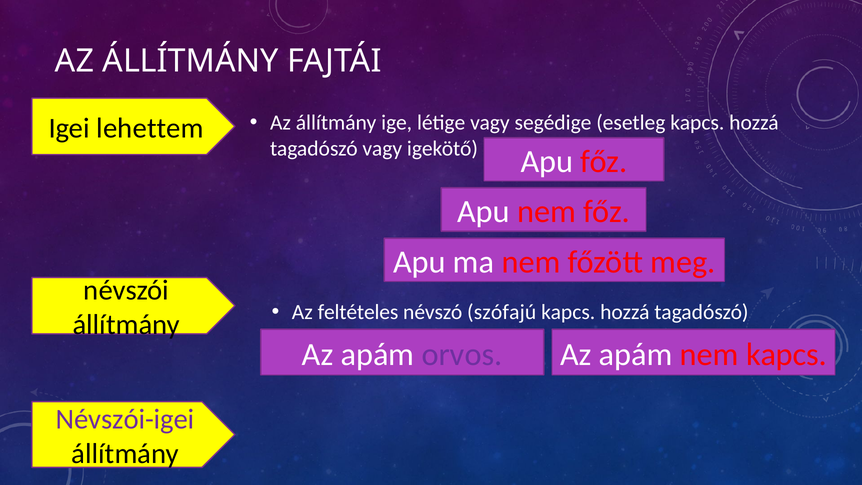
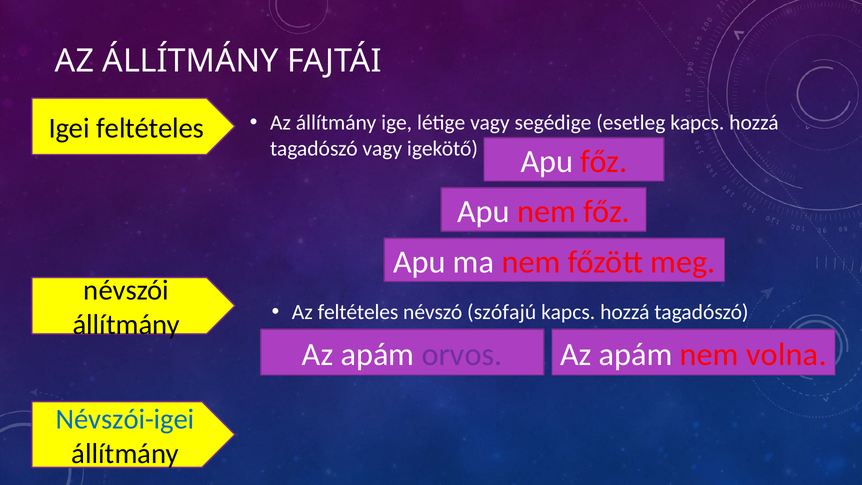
Igei lehettem: lehettem -> feltételes (150, 128)
nem kapcs: kapcs -> volna (786, 354)
Névszói-igei colour: purple -> blue (125, 419)
